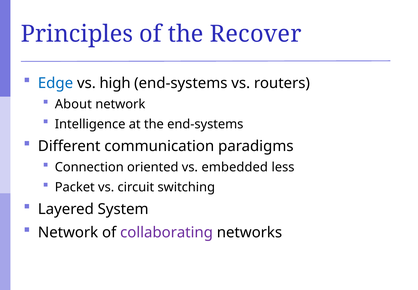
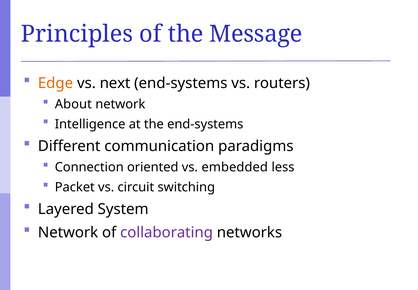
Recover: Recover -> Message (256, 34)
Edge colour: blue -> orange (56, 83)
high: high -> next (115, 83)
